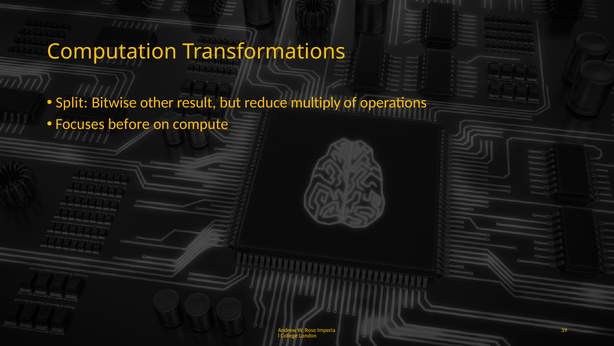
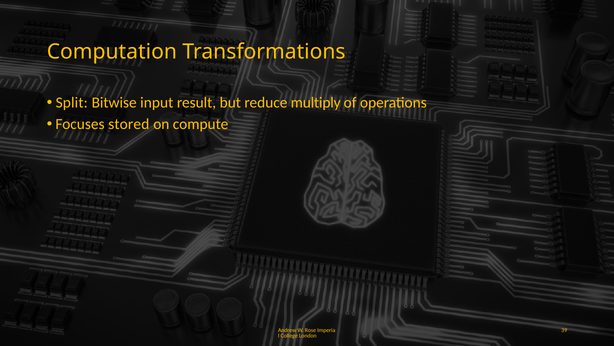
other: other -> input (157, 102)
before: before -> stored (129, 124)
